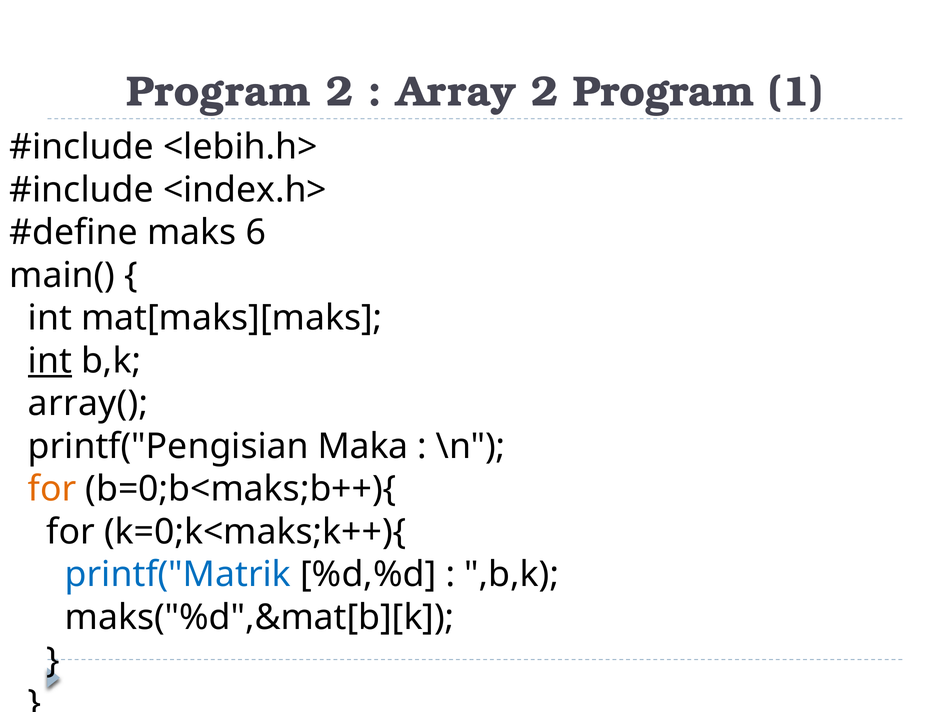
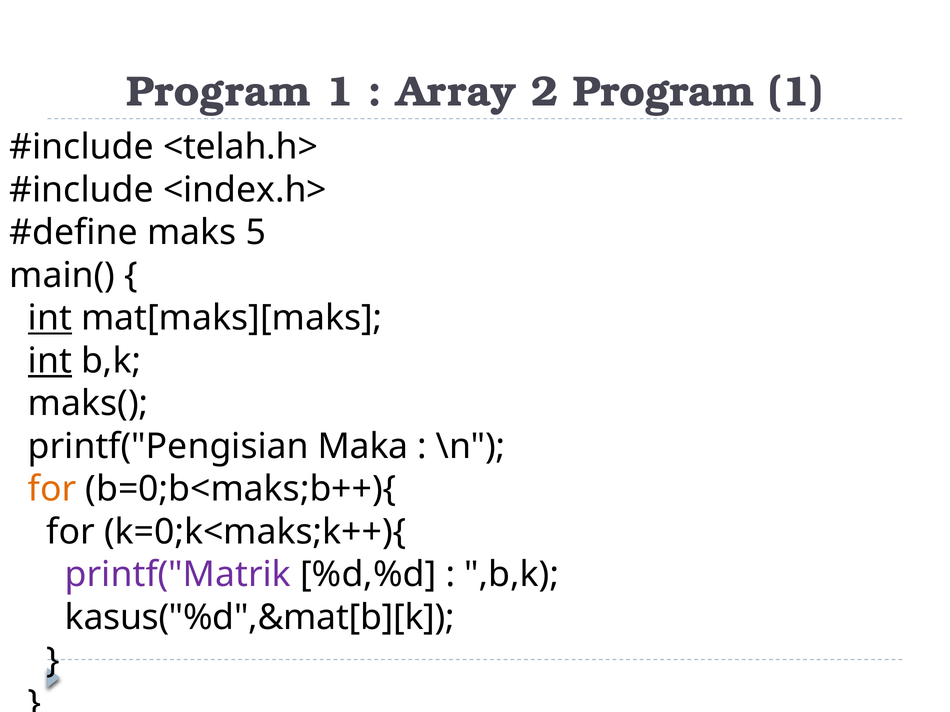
2: 2 -> 1 (339, 92)
<lebih.h>: <lebih.h> -> <telah.h> (241, 147)
6: 6 -> 5 (256, 233)
int underline: none -> present (50, 318)
array(: array( -> maks( (88, 404)
printf("Matrik colour: blue -> purple (178, 575)
maks("%d",&mat[b][k: maks("%d",&mat[b][k -> kasus("%d",&mat[b][k (260, 618)
